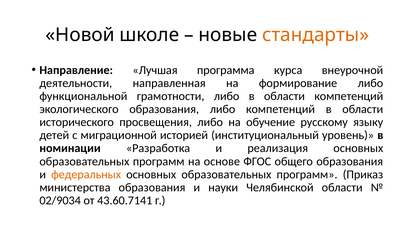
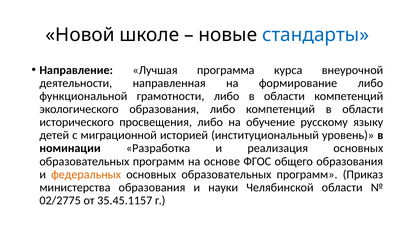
стандарты colour: orange -> blue (316, 35)
02/9034: 02/9034 -> 02/2775 (60, 201)
43.60.7141: 43.60.7141 -> 35.45.1157 (125, 201)
